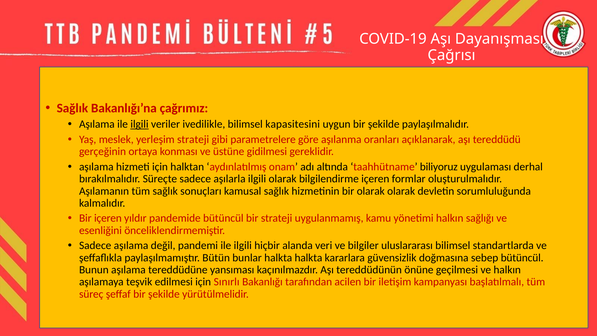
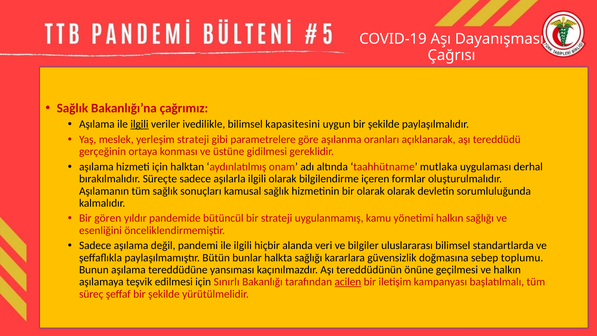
biliyoruz: biliyoruz -> mutlaka (439, 167)
Bir içeren: içeren -> gören (108, 218)
halkta halkta: halkta -> sağlığı (308, 258)
sebep bütüncül: bütüncül -> toplumu (522, 258)
acilen underline: none -> present (348, 282)
